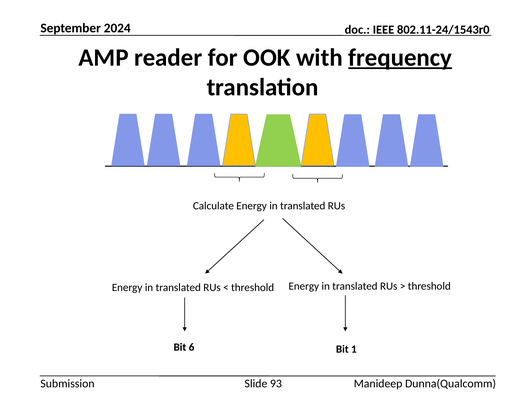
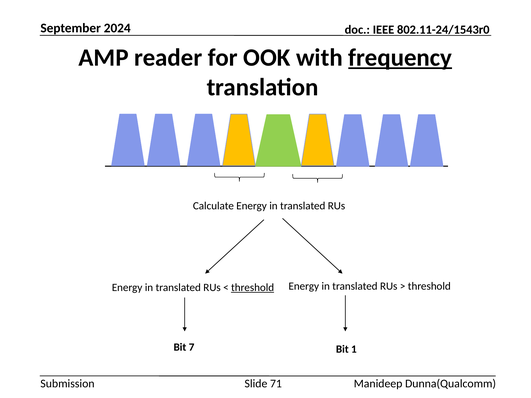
threshold underline: none -> present (253, 288)
6: 6 -> 7 (192, 347)
93: 93 -> 71 (276, 384)
